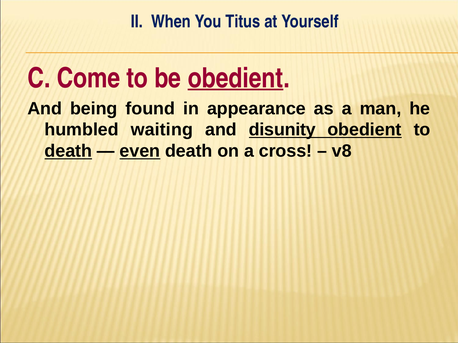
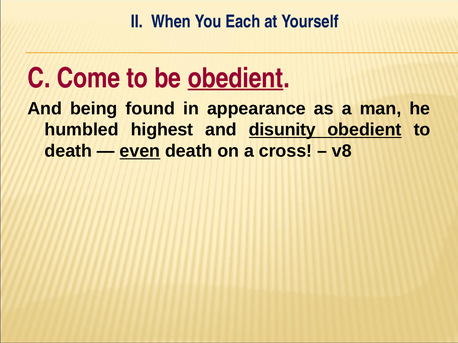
Titus: Titus -> Each (243, 22)
waiting: waiting -> highest (162, 130)
death underline: present -> none (68, 151)
